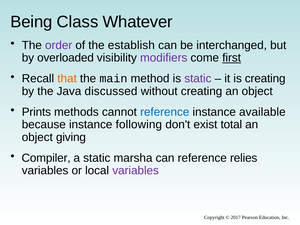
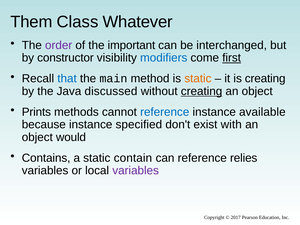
Being: Being -> Them (31, 22)
establish: establish -> important (131, 45)
overloaded: overloaded -> constructor (65, 58)
modifiers colour: purple -> blue (164, 58)
that colour: orange -> blue (67, 79)
static colour: purple -> orange (198, 79)
creating underline: none -> present (202, 91)
following: following -> specified (139, 125)
total: total -> with (231, 125)
giving: giving -> would (71, 137)
Compiler: Compiler -> Contains (46, 158)
marsha: marsha -> contain (133, 158)
